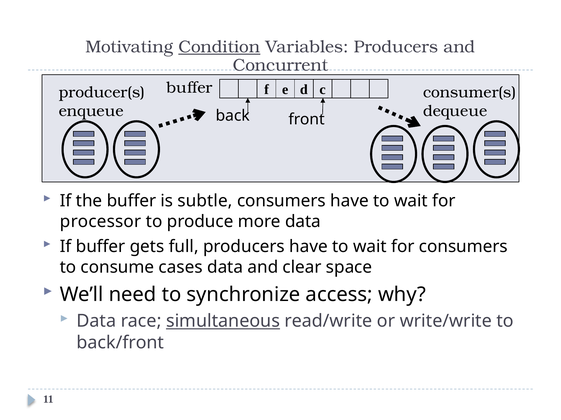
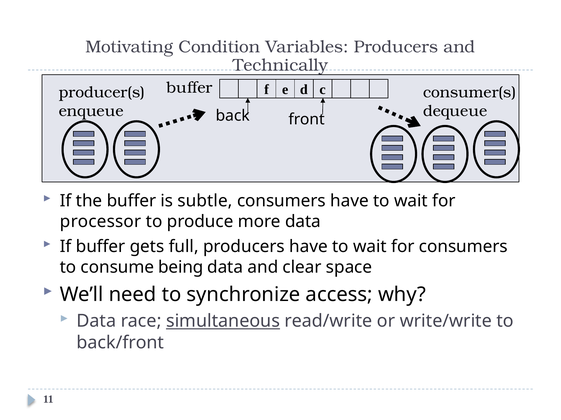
Condition underline: present -> none (219, 47)
Concurrent: Concurrent -> Technically (280, 65)
cases: cases -> being (181, 268)
